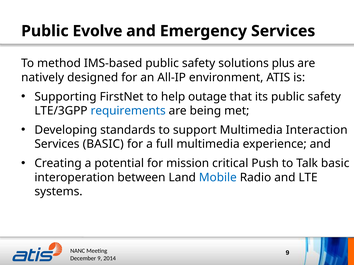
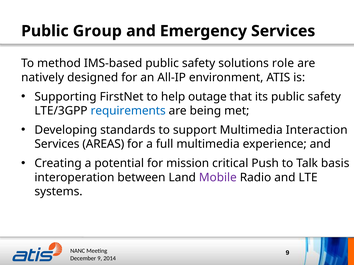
Evolve: Evolve -> Group (97, 31)
plus: plus -> role (283, 63)
Services BASIC: BASIC -> AREAS (103, 144)
Talk basic: basic -> basis (335, 164)
Mobile colour: blue -> purple (218, 178)
